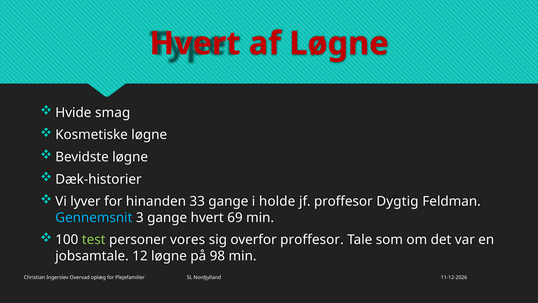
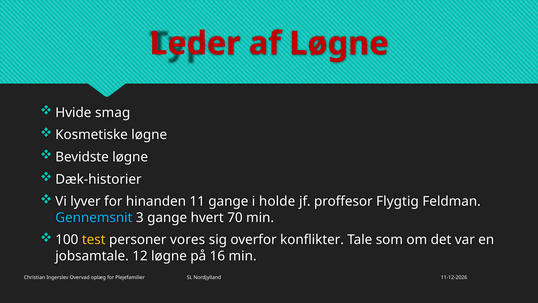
Hvert: Hvert -> Leder (195, 44)
33: 33 -> 11 (197, 201)
Dygtig: Dygtig -> Flygtig (397, 201)
69: 69 -> 70 (235, 217)
test colour: light green -> yellow (94, 240)
overfor proffesor: proffesor -> konflikter (312, 240)
98: 98 -> 16 (217, 256)
